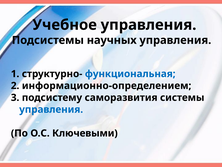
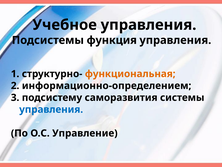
научных: научных -> функция (112, 40)
функциональная colour: blue -> orange (130, 74)
Ключевыми: Ключевыми -> Управление (85, 133)
